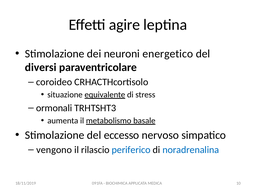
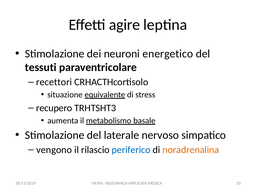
diversi: diversi -> tessuti (41, 67)
coroideo: coroideo -> recettori (54, 82)
ormonali: ormonali -> recupero (54, 108)
eccesso: eccesso -> laterale (121, 135)
noradrenalina colour: blue -> orange (191, 150)
